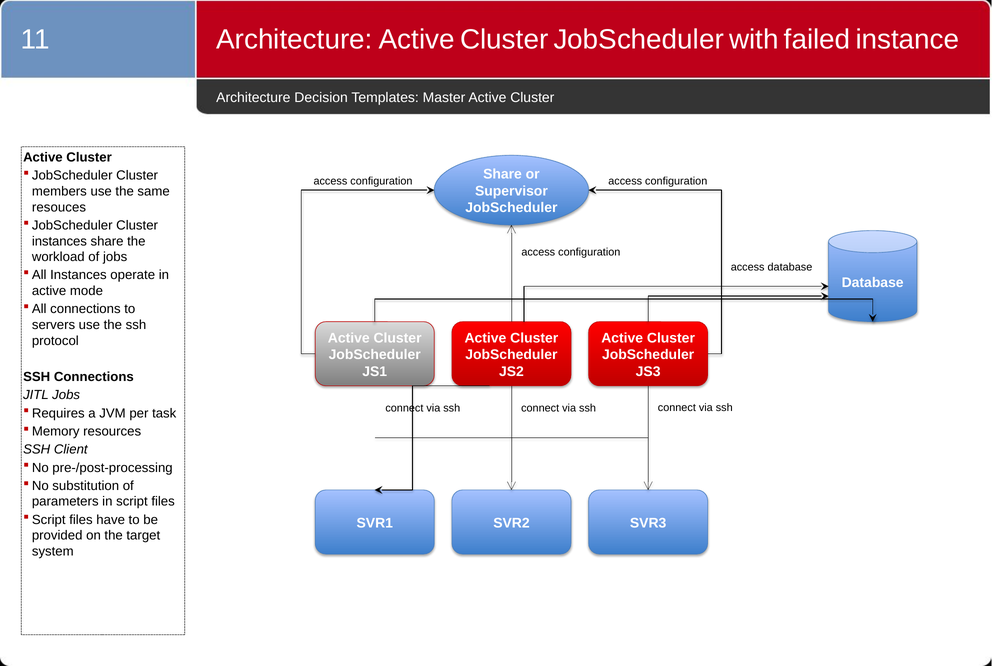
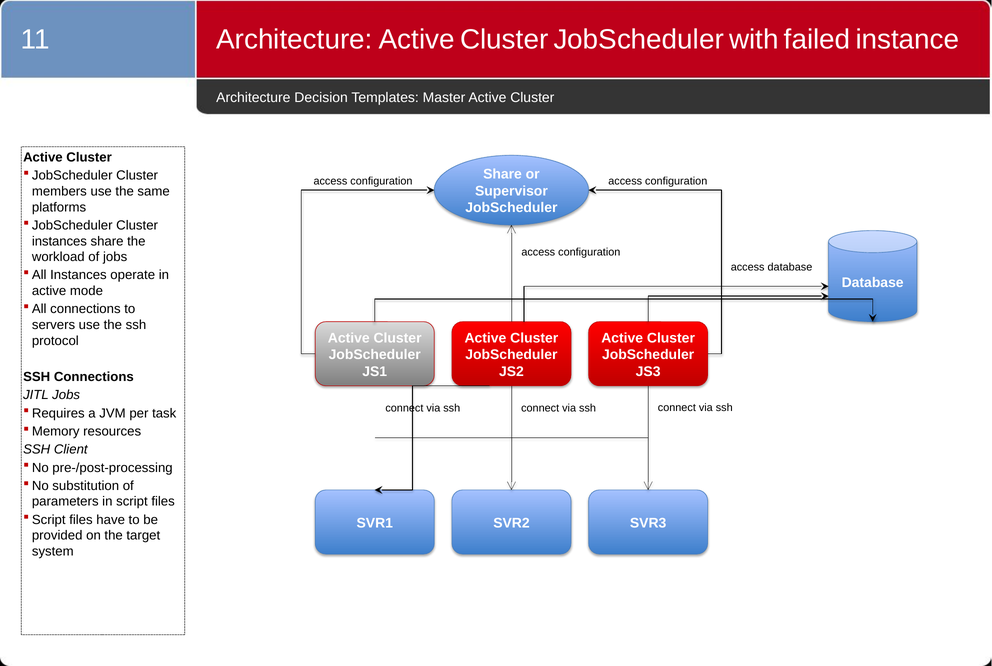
resouces: resouces -> platforms (59, 207)
